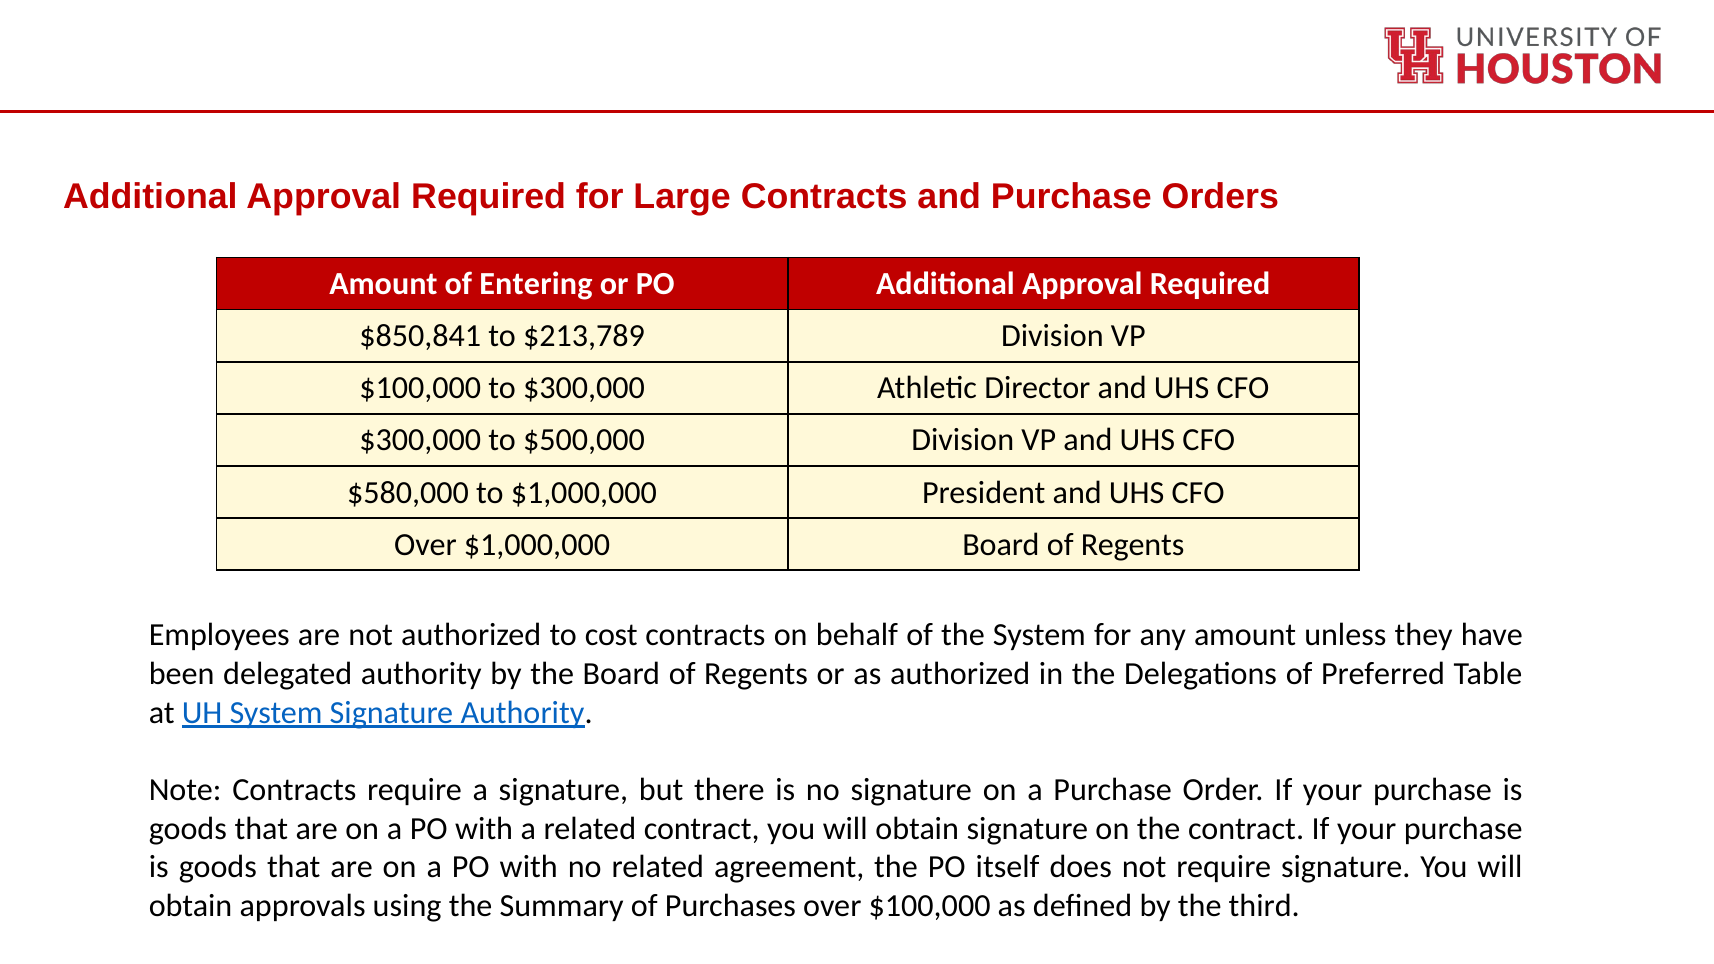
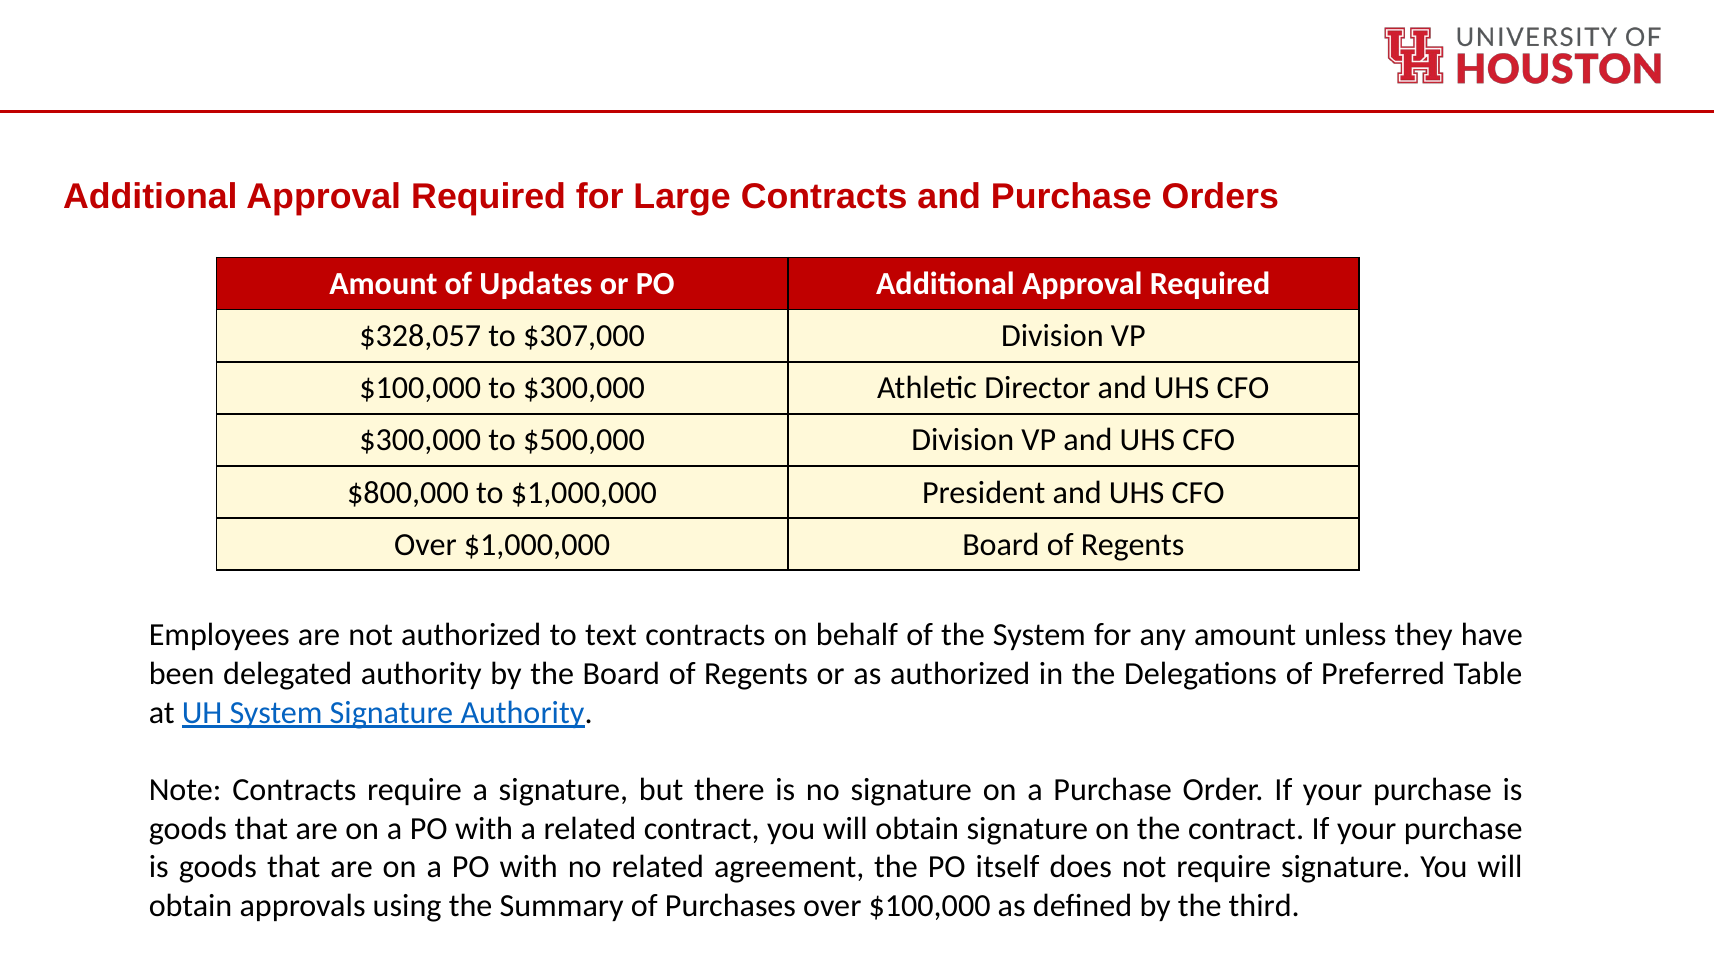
Entering: Entering -> Updates (536, 284)
$850,841: $850,841 -> $328,057 (420, 336)
$213,789: $213,789 -> $307,000 (584, 336)
$580,000: $580,000 -> $800,000 (408, 493)
cost: cost -> text (611, 635)
